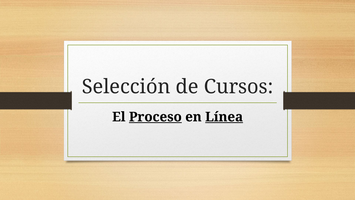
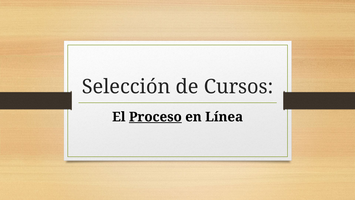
Línea underline: present -> none (224, 117)
